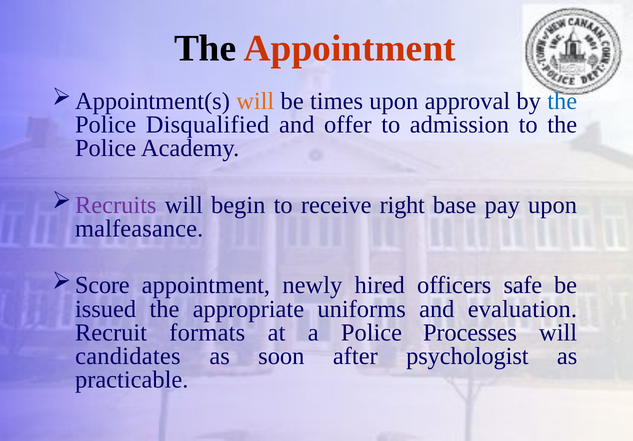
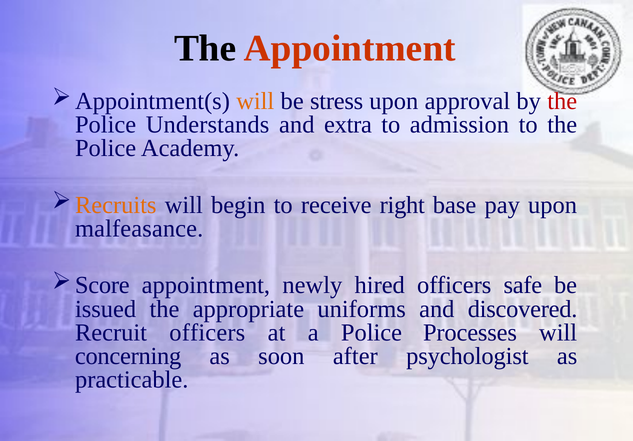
times: times -> stress (337, 101)
the colour: blue -> red (562, 101)
Disqualified: Disqualified -> Understands (208, 124)
offer: offer -> extra (348, 124)
Recruits colour: purple -> orange (116, 205)
evaluation: evaluation -> discovered (523, 308)
Recruit formats: formats -> officers (207, 332)
candidates: candidates -> concerning (128, 355)
